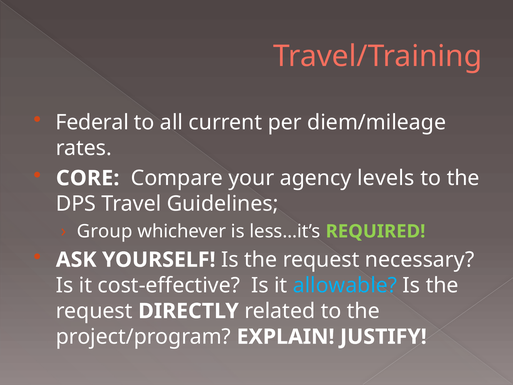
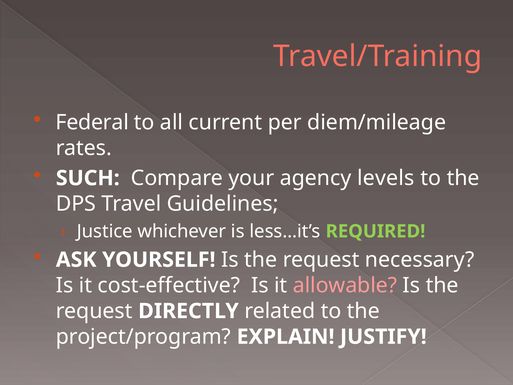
CORE: CORE -> SUCH (88, 178)
Group: Group -> Justice (105, 231)
allowable colour: light blue -> pink (345, 285)
